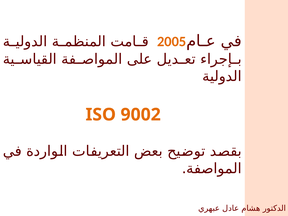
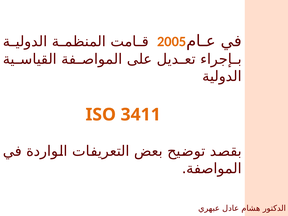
9002: 9002 -> 3411 (141, 115)
